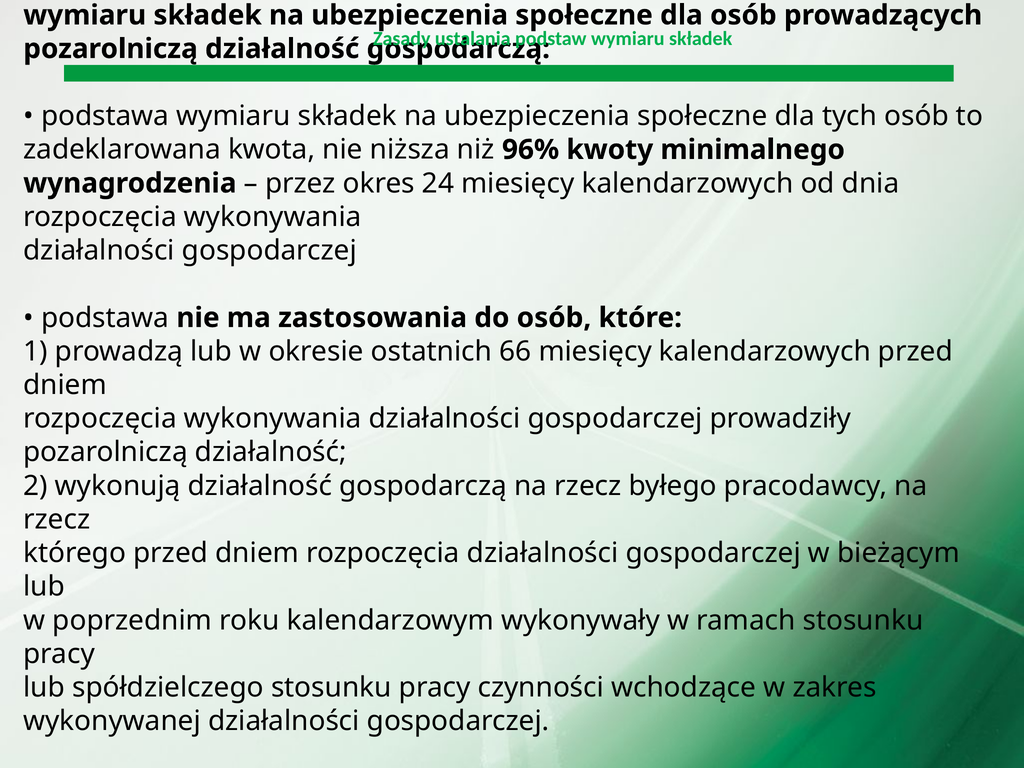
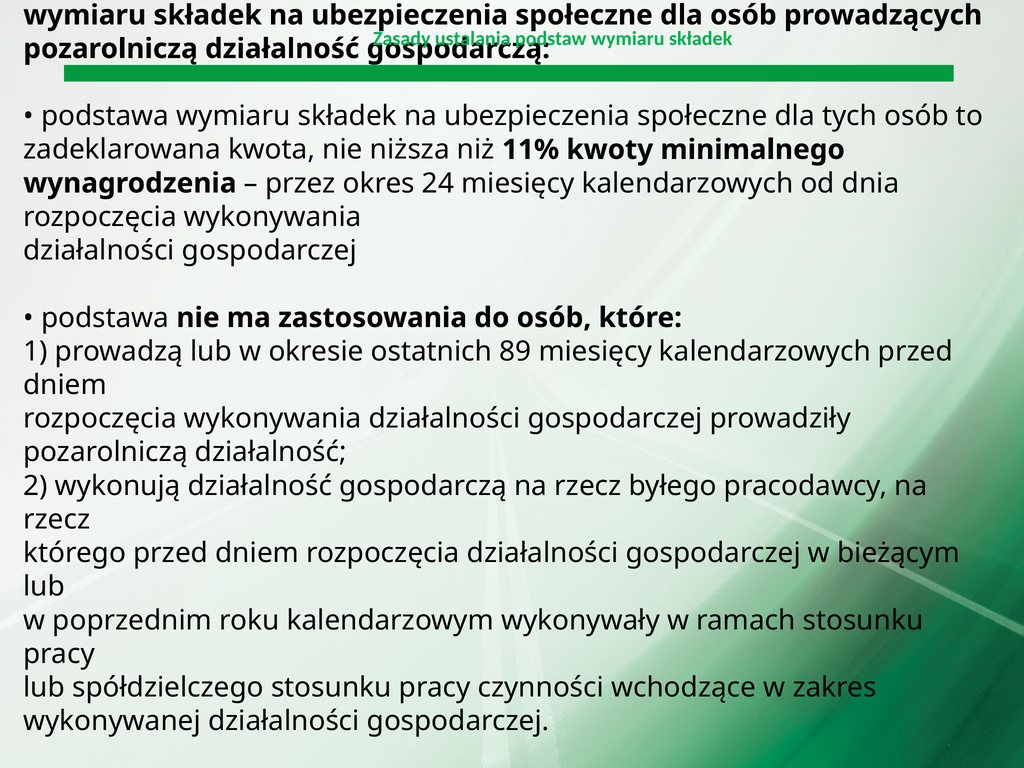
96%: 96% -> 11% (531, 150)
66: 66 -> 89 (515, 351)
